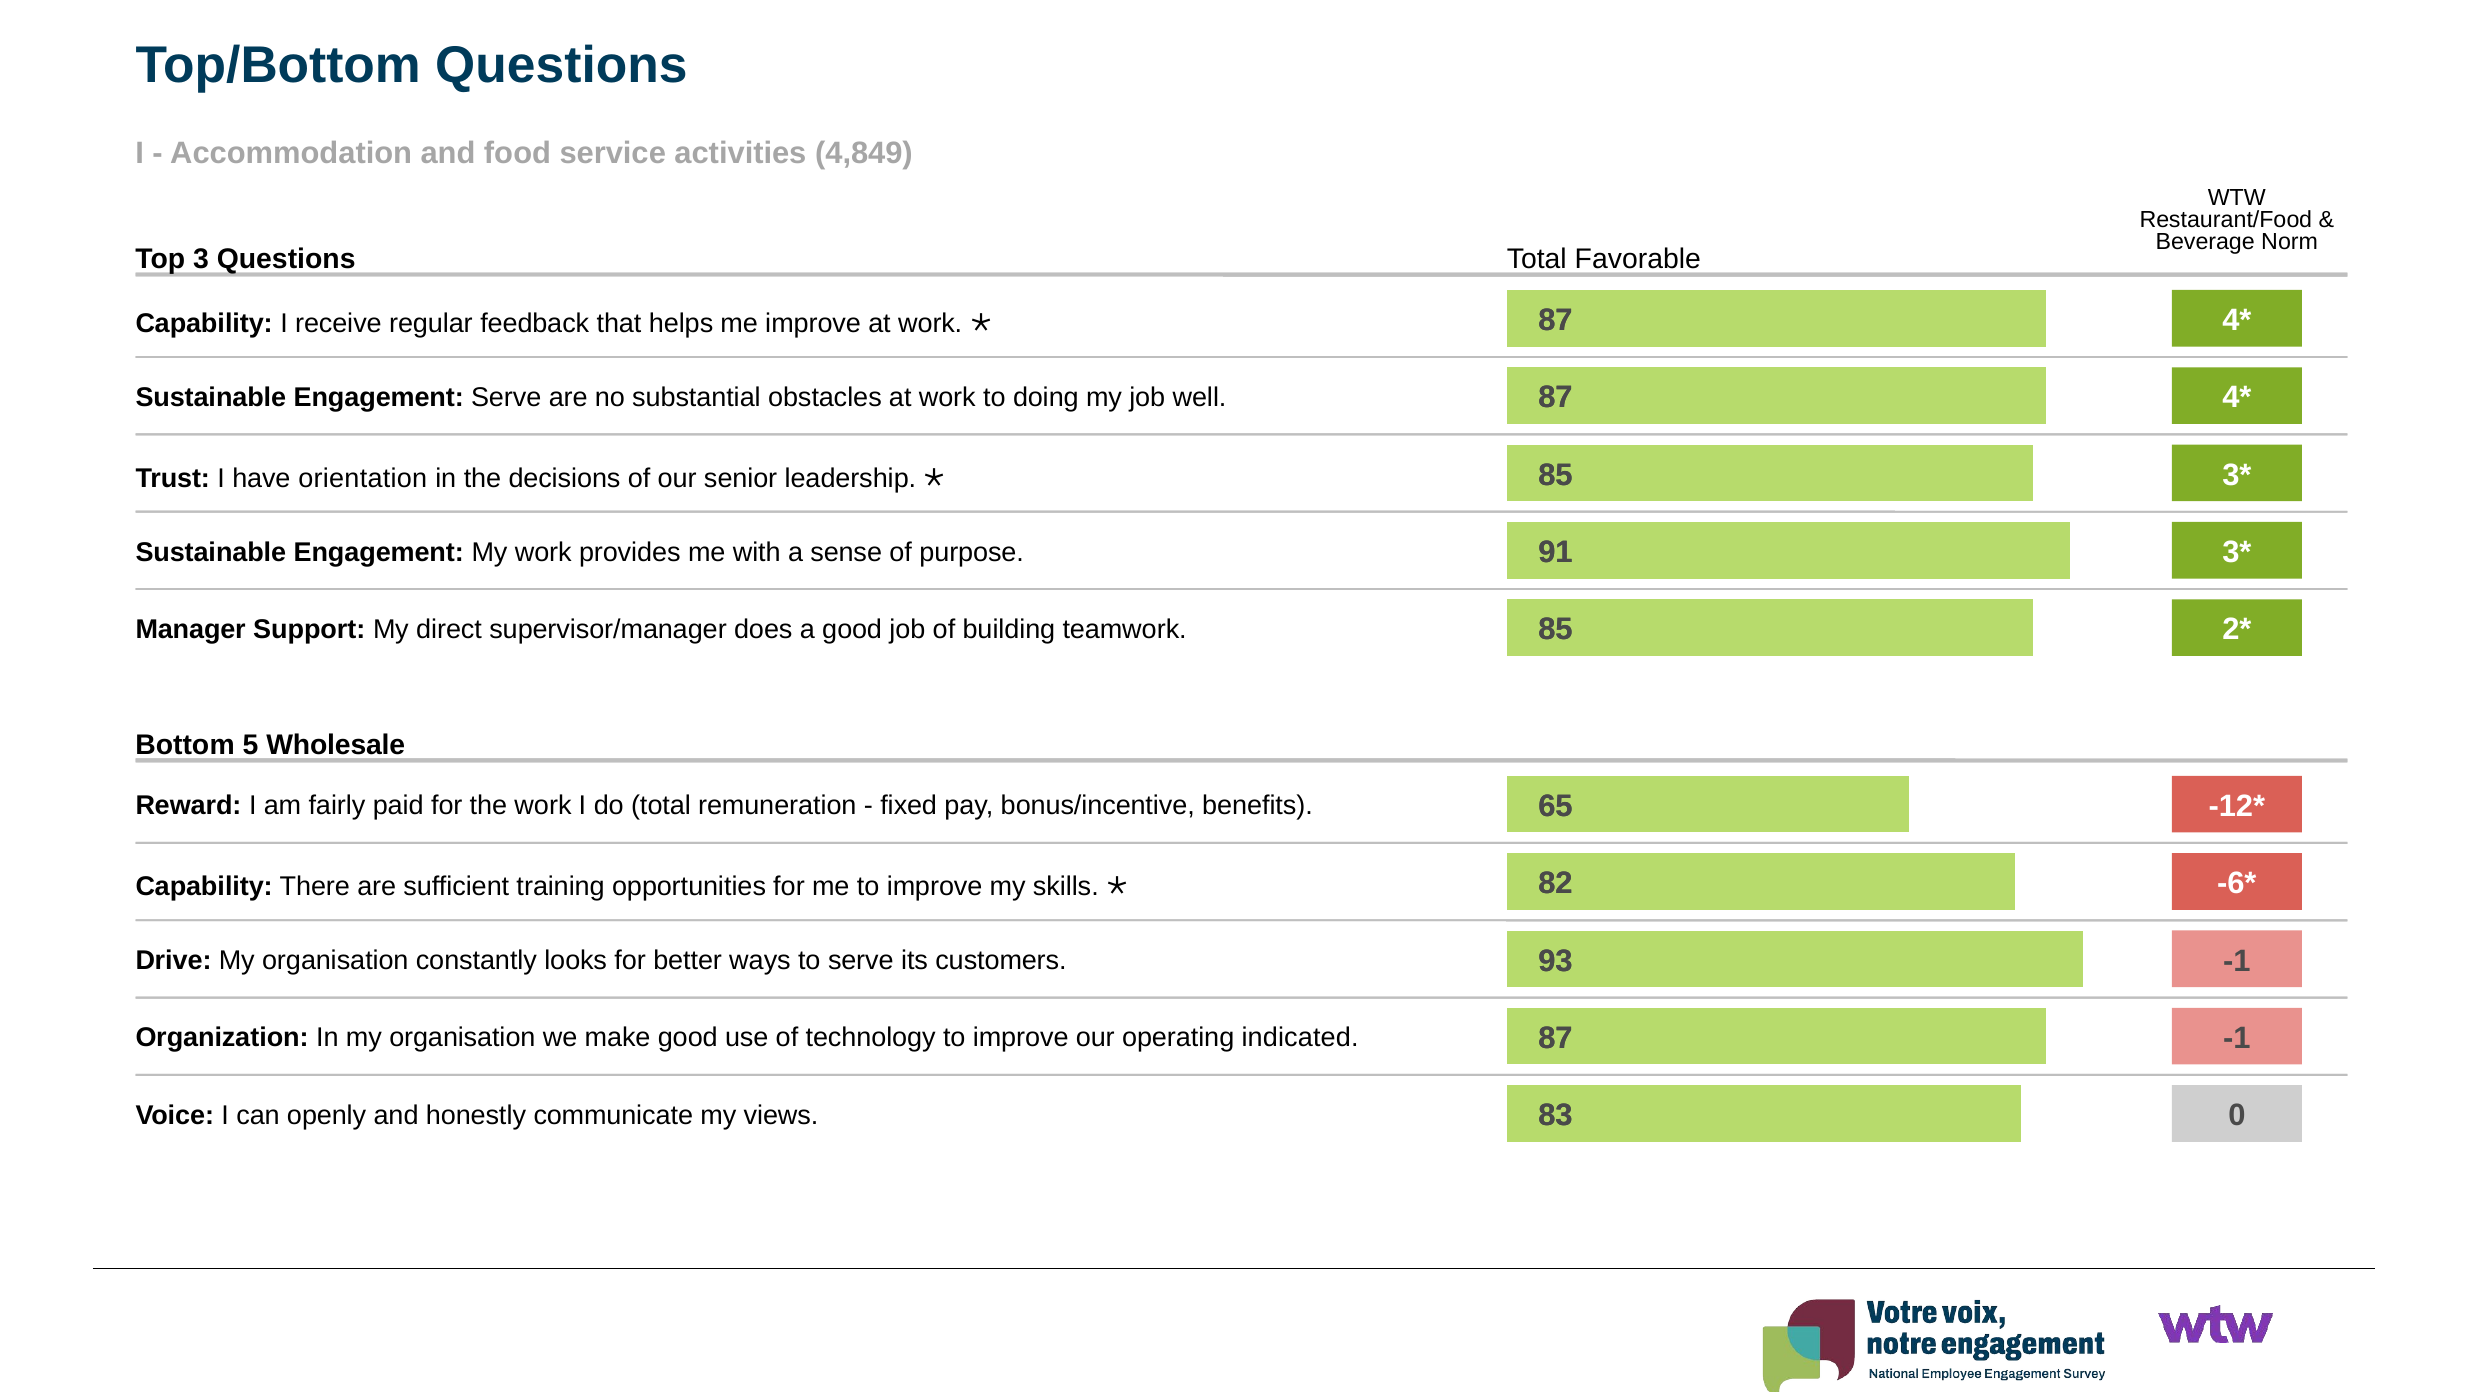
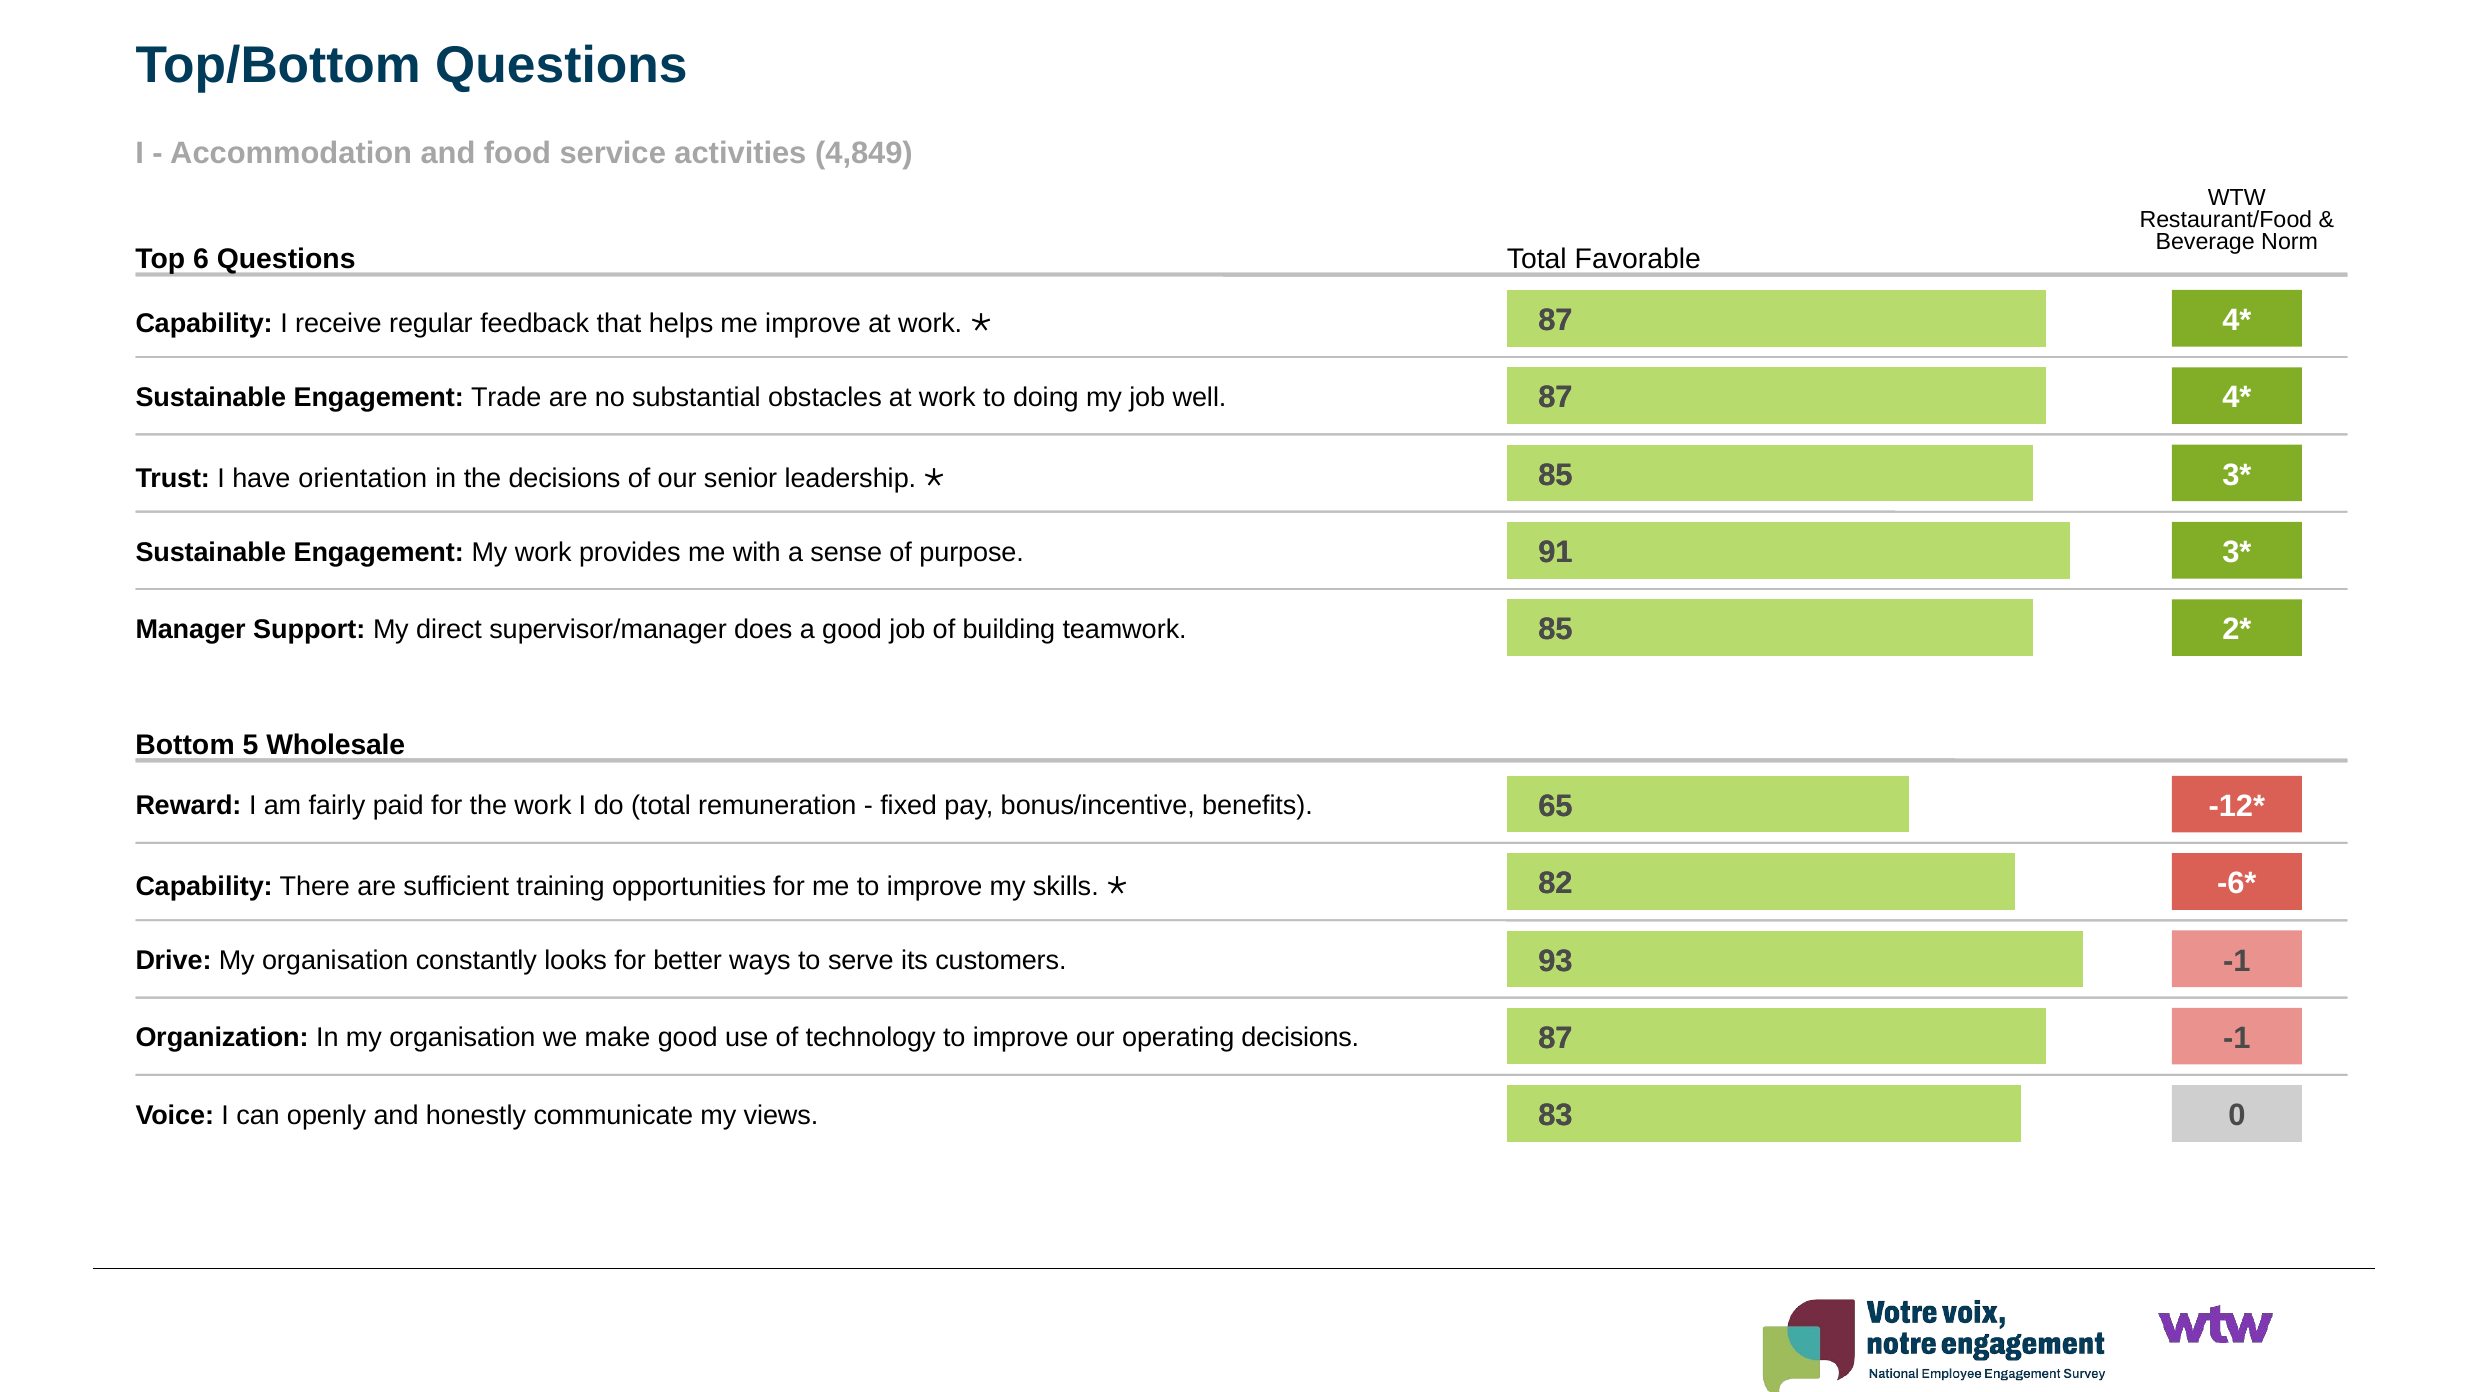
3: 3 -> 6 (201, 259)
Engagement Serve: Serve -> Trade (506, 397)
operating indicated: indicated -> decisions (1300, 1038)
